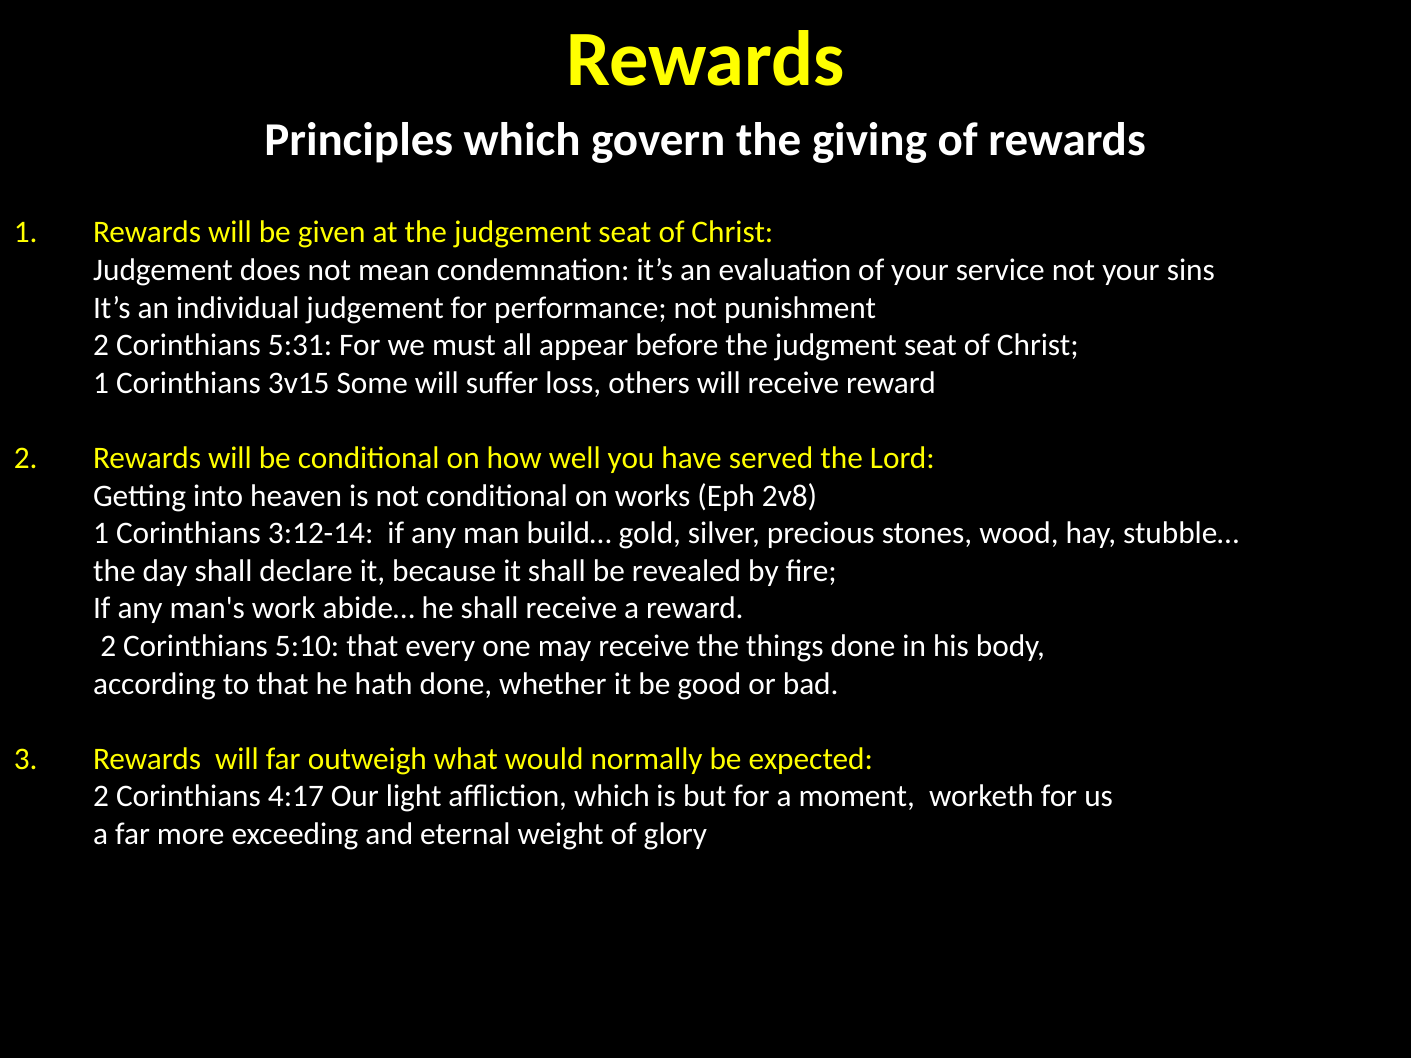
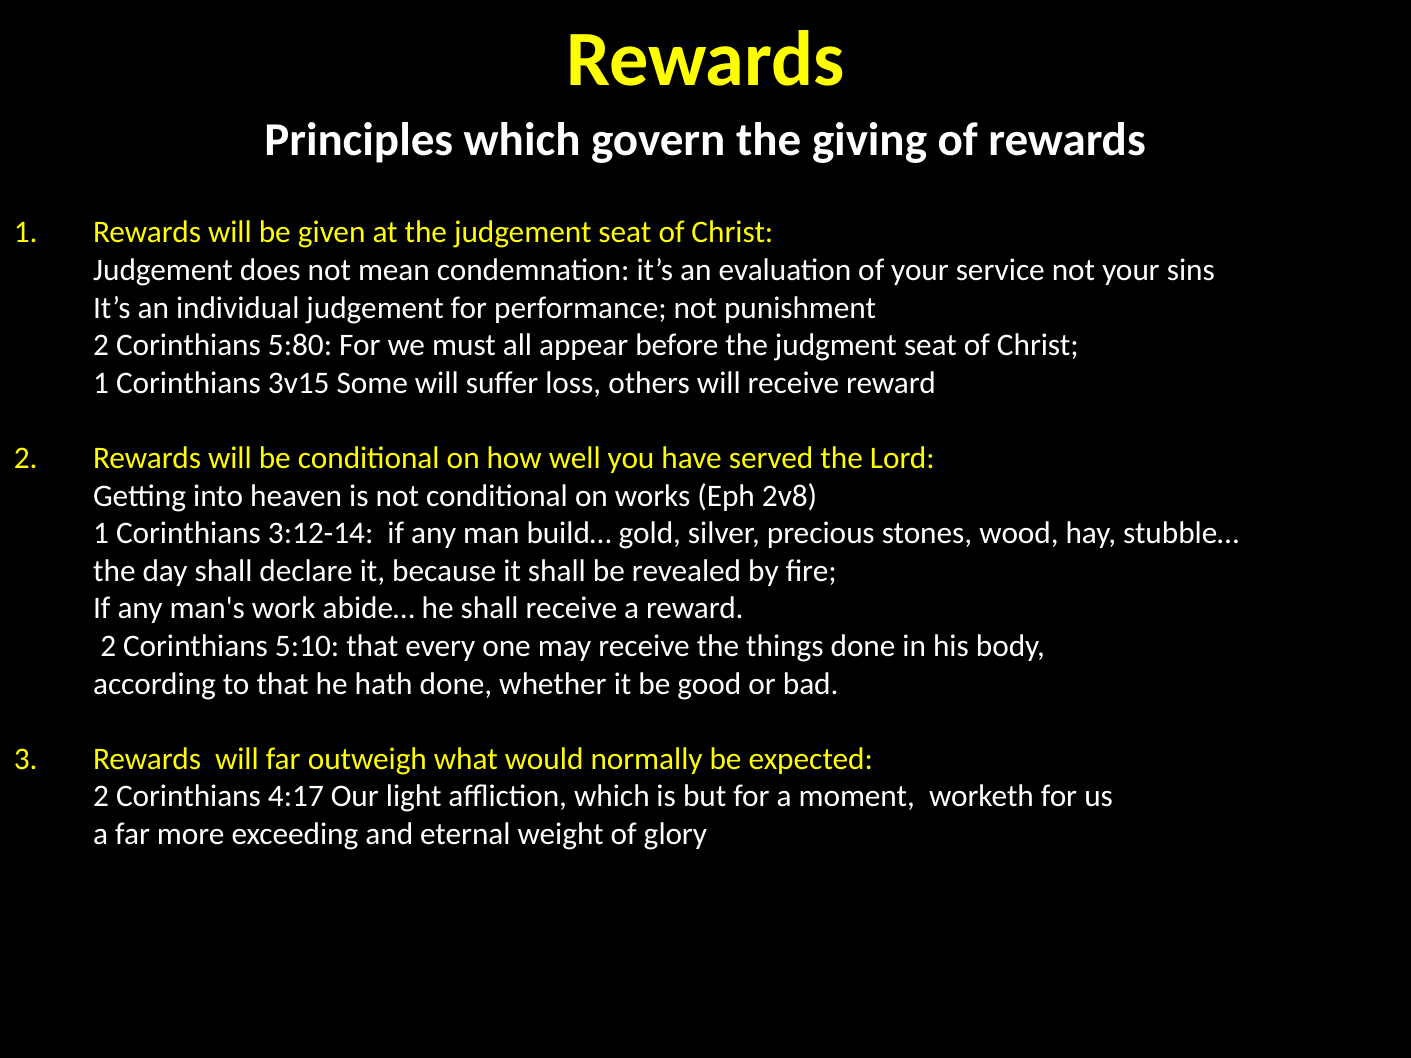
5:31: 5:31 -> 5:80 (300, 345)
